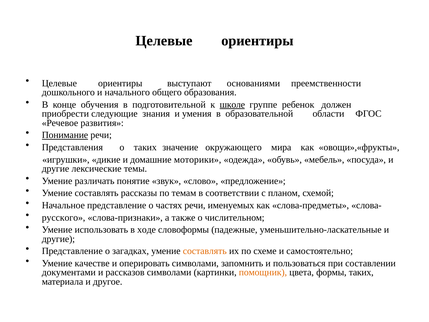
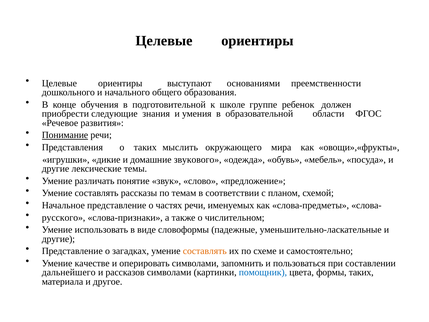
школе underline: present -> none (232, 105)
значение: значение -> мыслить (180, 147)
моторики: моторики -> звукового (198, 159)
ходе: ходе -> виде (147, 230)
документами: документами -> дальнейшего (69, 272)
помощник colour: orange -> blue (263, 272)
